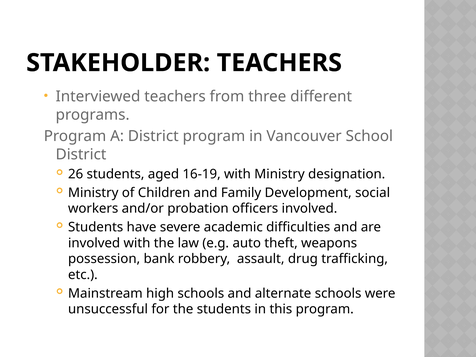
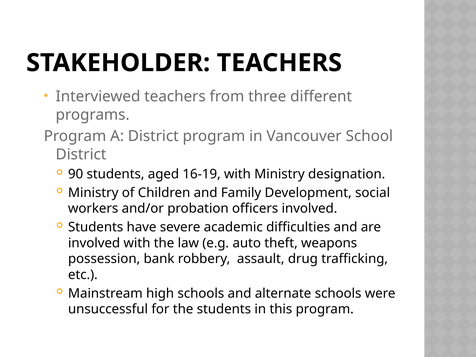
26: 26 -> 90 (76, 174)
